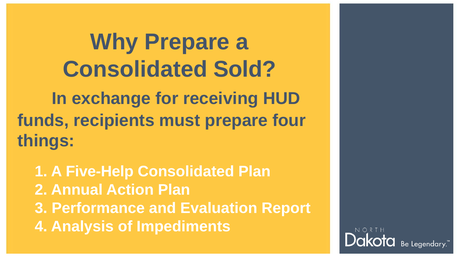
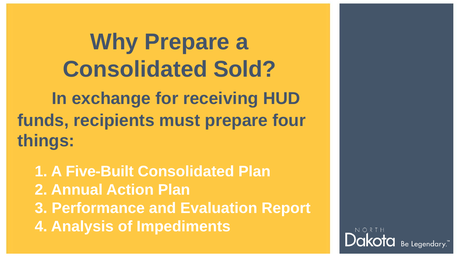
Five-Help: Five-Help -> Five-Built (100, 172)
